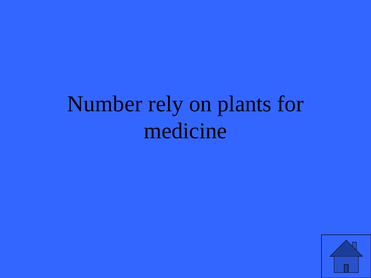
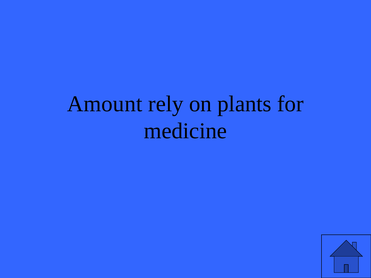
Number: Number -> Amount (105, 104)
